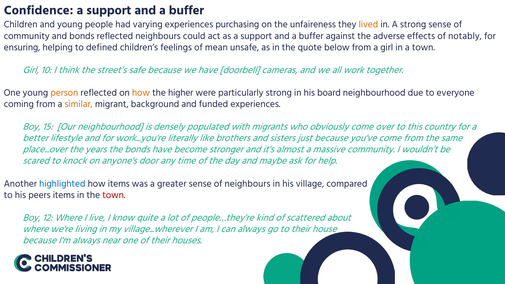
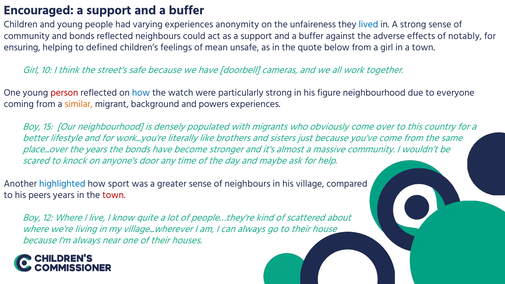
Confidence: Confidence -> Encouraged (39, 10)
purchasing: purchasing -> anonymity (237, 25)
lived colour: orange -> blue (368, 25)
person colour: orange -> red (64, 93)
how colour: orange -> blue (141, 93)
higher: higher -> watch (181, 93)
board: board -> figure (329, 93)
funded: funded -> powers (214, 104)
how items: items -> sport (119, 184)
peers items: items -> years (64, 195)
